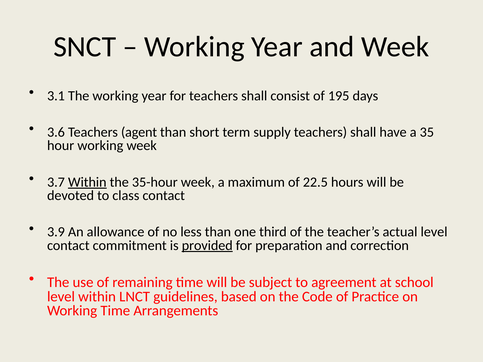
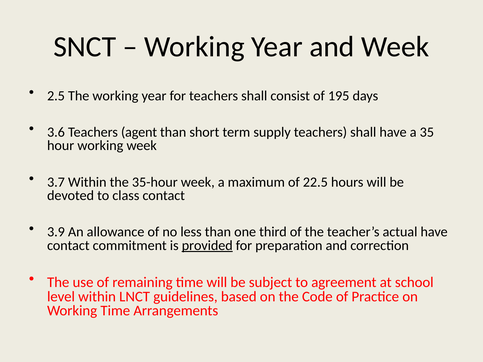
3.1: 3.1 -> 2.5 (56, 96)
Within underline: present -> none (87, 182)
actual level: level -> have (434, 232)
